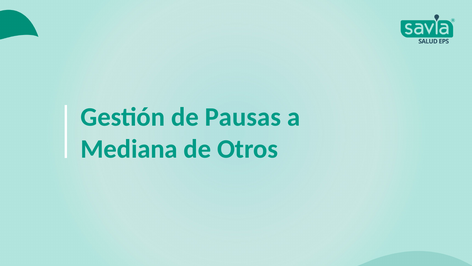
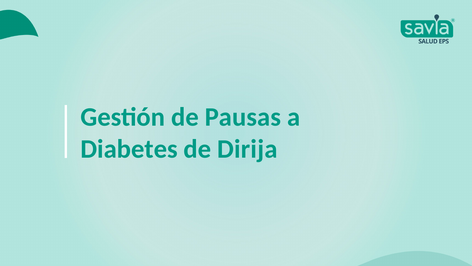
Mediana: Mediana -> Diabetes (129, 149)
Otros: Otros -> Dirija (247, 149)
